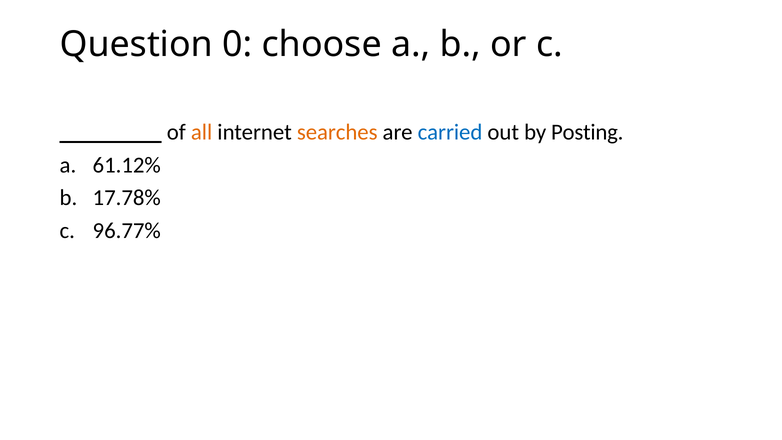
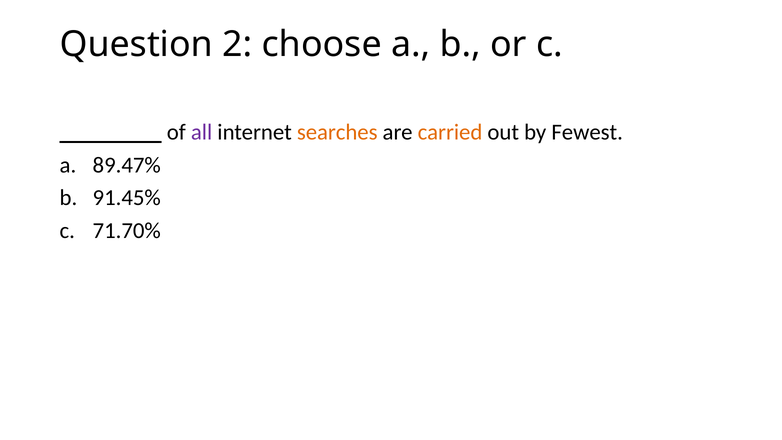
0: 0 -> 2 (237, 44)
all colour: orange -> purple (202, 132)
carried colour: blue -> orange (450, 132)
Posting: Posting -> Fewest (587, 132)
61.12%: 61.12% -> 89.47% (127, 165)
17.78%: 17.78% -> 91.45% (127, 198)
96.77%: 96.77% -> 71.70% (127, 231)
